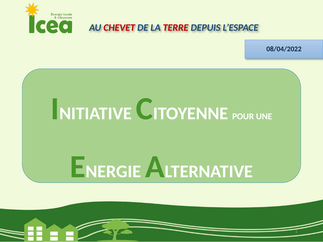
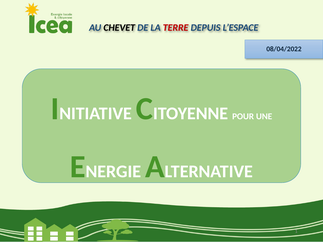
CHEVET colour: red -> black (119, 28)
